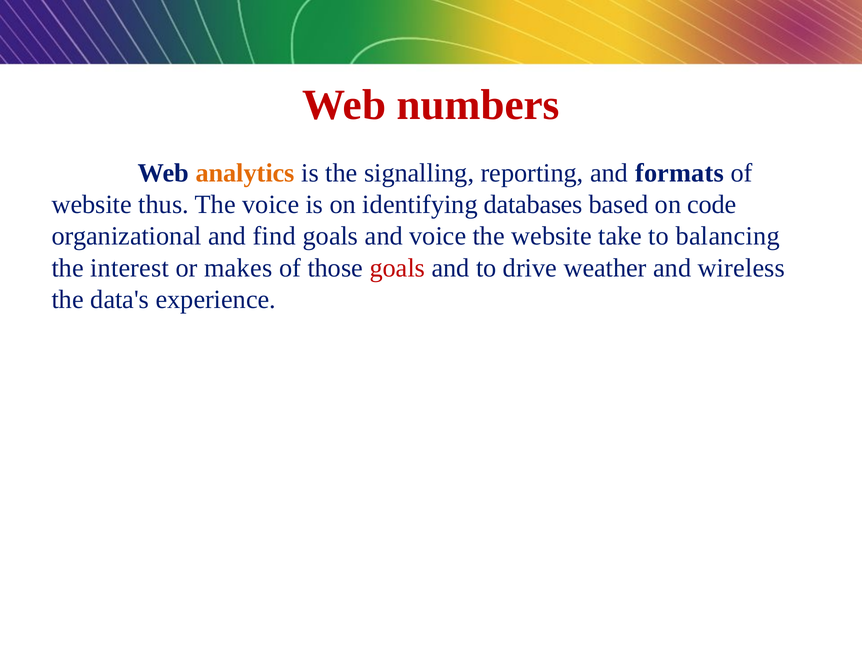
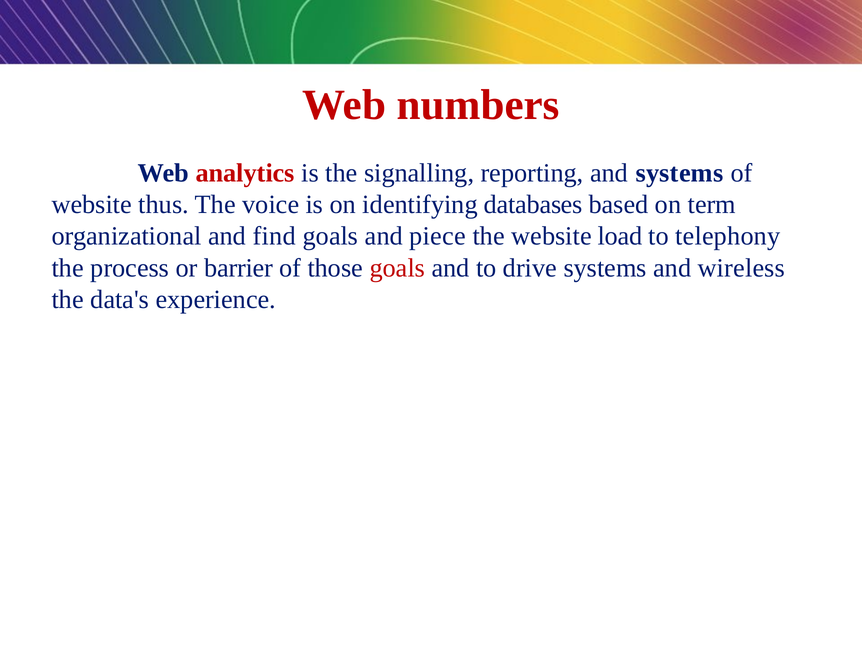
analytics colour: orange -> red (245, 173)
and formats: formats -> systems (679, 173)
code: code -> term (712, 204)
and voice: voice -> piece (438, 236)
take: take -> load (620, 236)
balancing: balancing -> telephony (728, 236)
interest: interest -> process (130, 268)
makes: makes -> barrier (239, 268)
drive weather: weather -> systems (605, 268)
